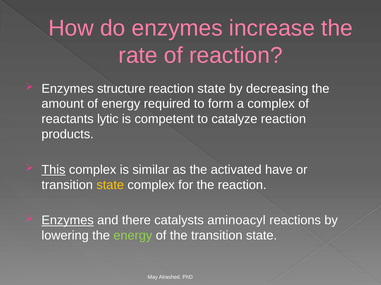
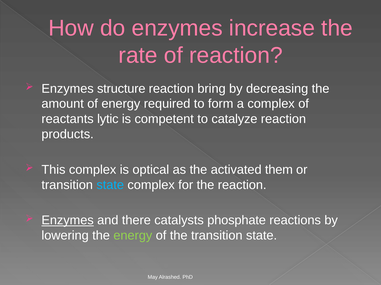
reaction state: state -> bring (212, 89)
This underline: present -> none (53, 170)
similar: similar -> optical (151, 170)
have: have -> them (279, 170)
state colour: yellow -> light blue (110, 185)
aminoacyl: aminoacyl -> phosphate (237, 221)
